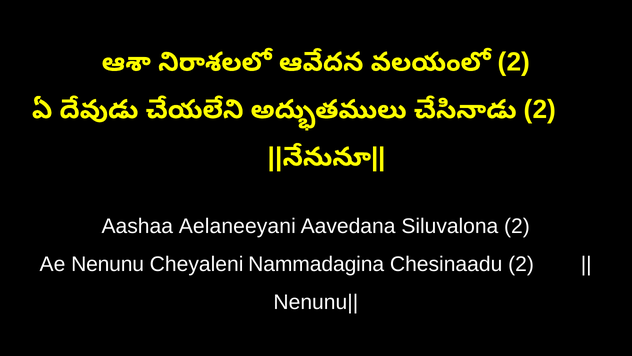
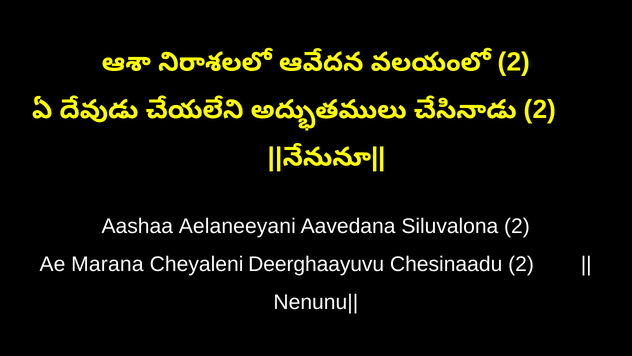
Nenunu: Nenunu -> Marana (107, 264)
Nammadagina: Nammadagina -> Deerghaayuvu (316, 264)
